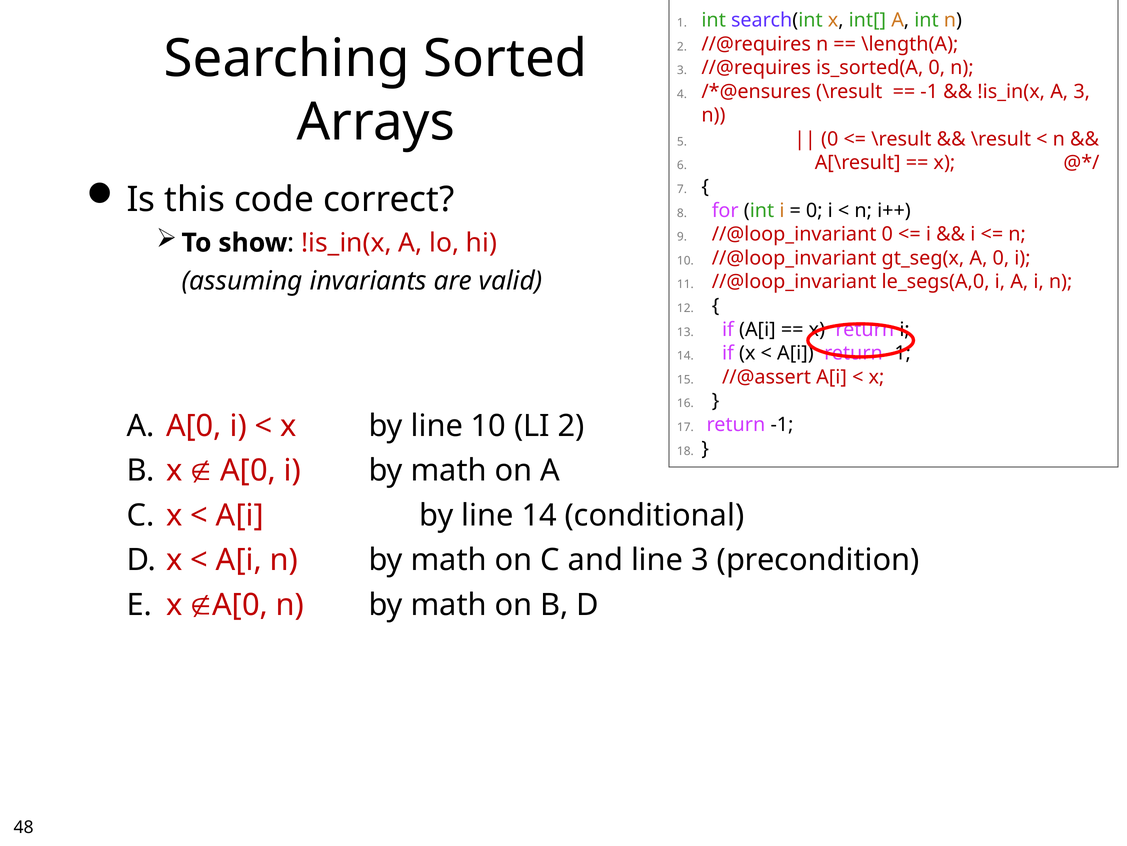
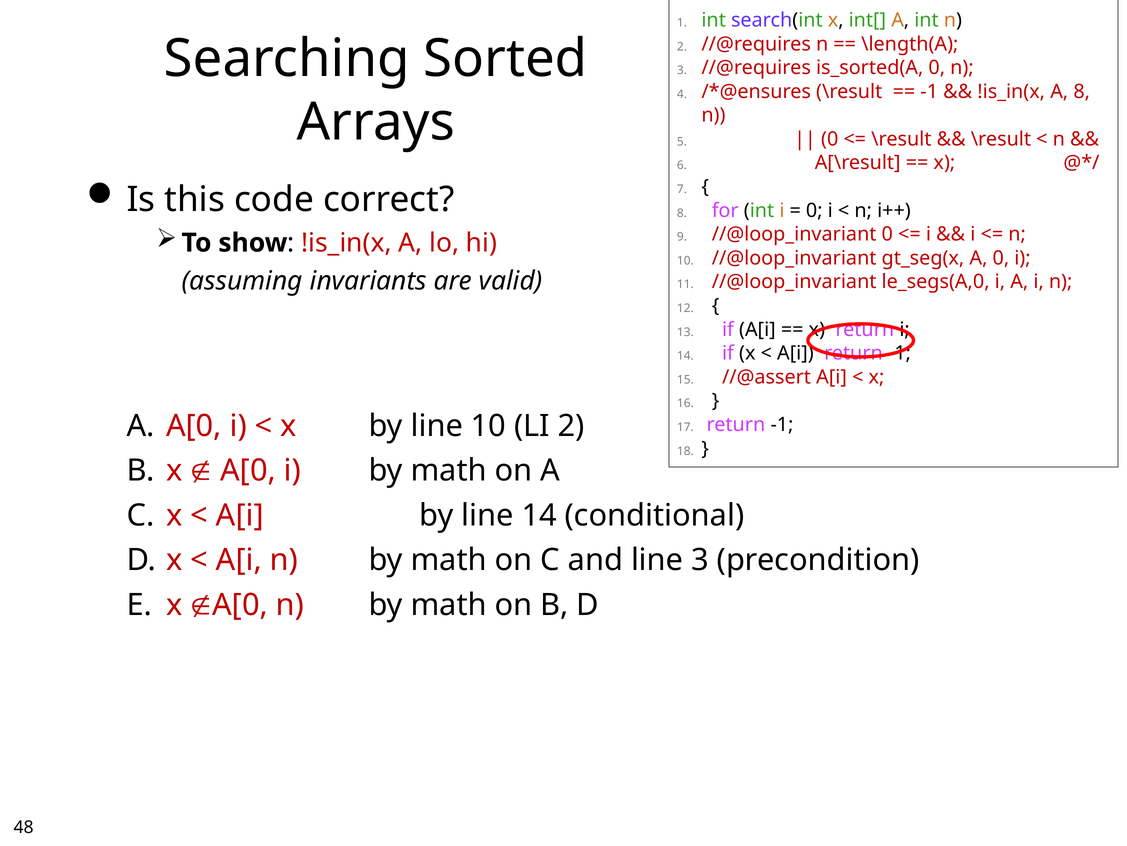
A 3: 3 -> 8 (1082, 91)
